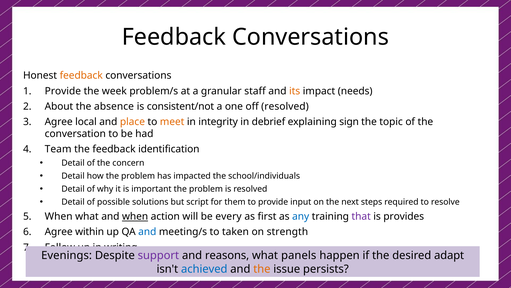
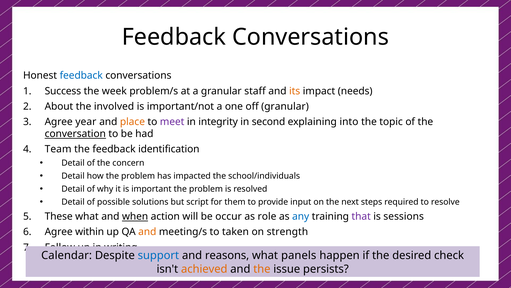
feedback colour: orange -> blue (81, 76)
Provide: Provide -> Success (63, 91)
absence: absence -> involved (114, 106)
consistent/not: consistent/not -> important/not (180, 106)
off resolved: resolved -> granular (285, 106)
local: local -> year (86, 121)
meet colour: orange -> purple (172, 121)
debrief: debrief -> second (268, 121)
sign: sign -> into (349, 121)
conversation underline: none -> present (75, 134)
When: When -> These (59, 216)
every: every -> occur (229, 216)
first: first -> role (267, 216)
provides: provides -> sessions (404, 216)
and colour: blue -> orange (147, 232)
Evenings: Evenings -> Calendar (67, 255)
support colour: purple -> blue (158, 255)
adapt: adapt -> check (449, 255)
achieved colour: blue -> orange (204, 269)
